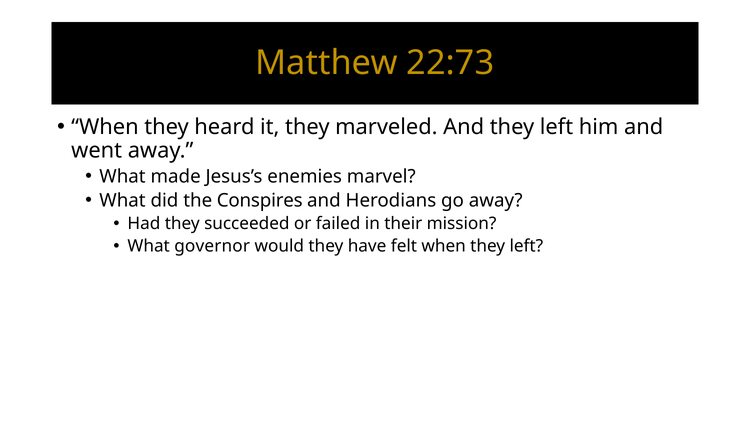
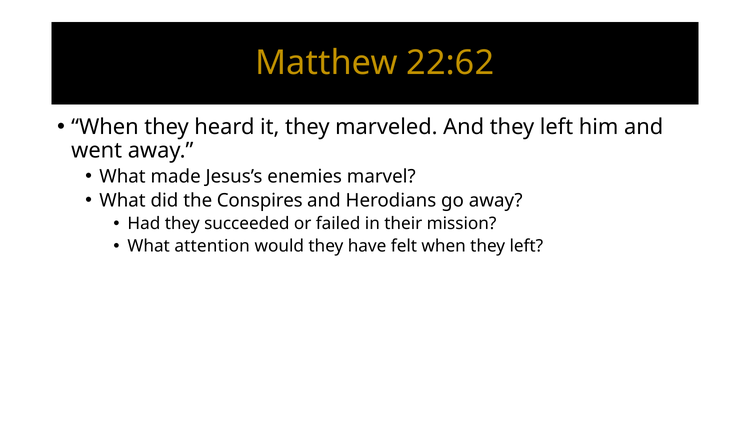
22:73: 22:73 -> 22:62 (450, 63)
governor: governor -> attention (212, 246)
